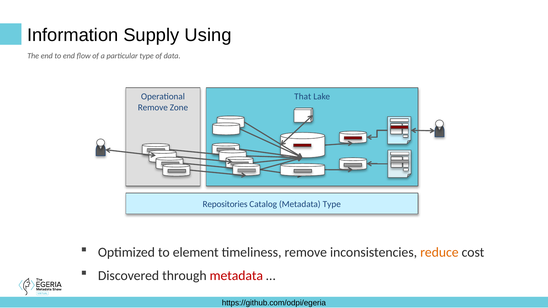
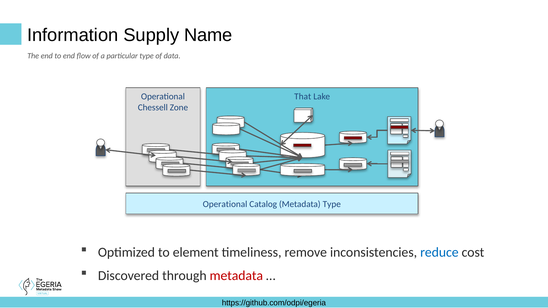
Using: Using -> Name (208, 35)
Remove: Remove -> Chessell (153, 108)
Repositories: Repositories -> Operational (225, 204)
reduce colour: orange -> blue (439, 252)
